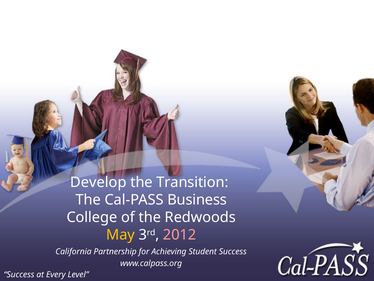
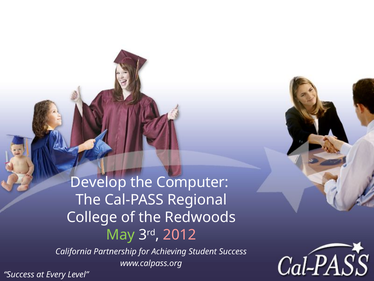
Transition: Transition -> Computer (192, 182)
Business: Business -> Regional (197, 200)
May colour: yellow -> light green (120, 234)
